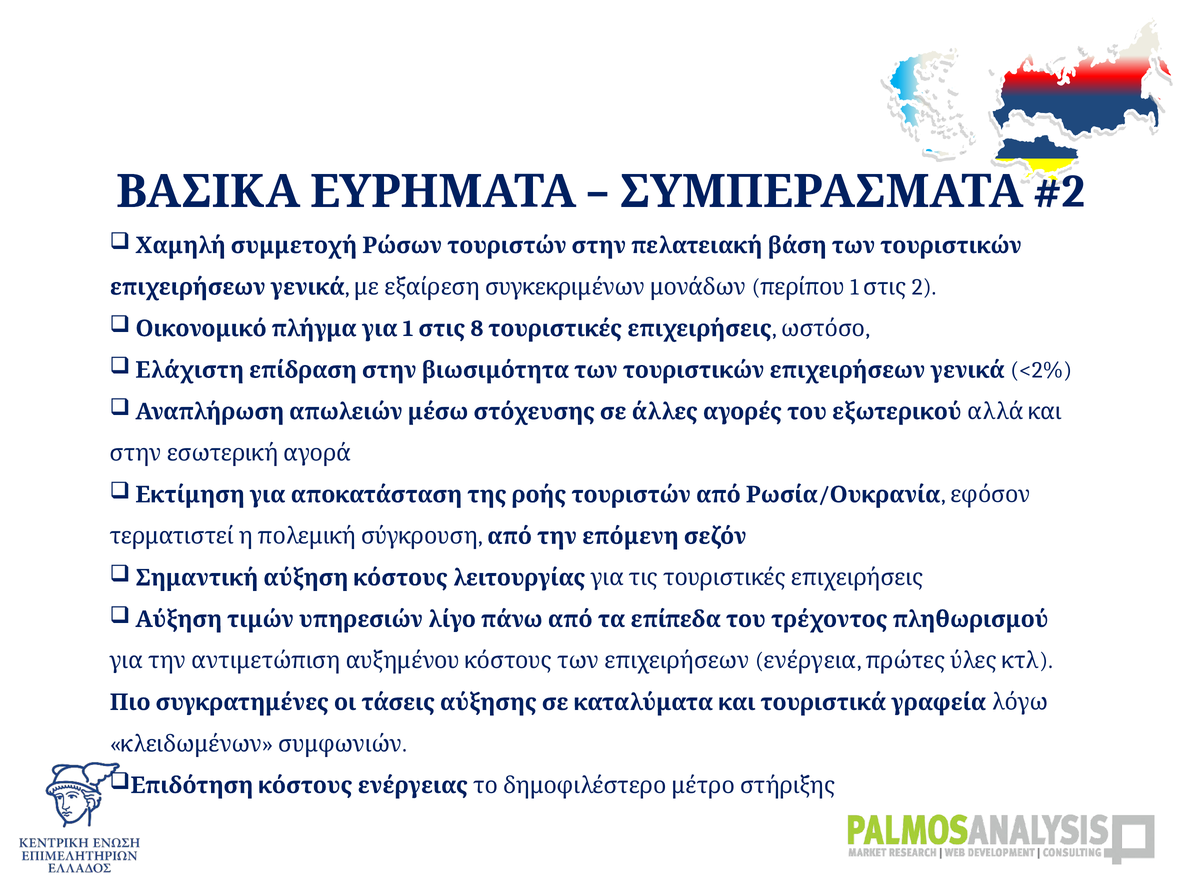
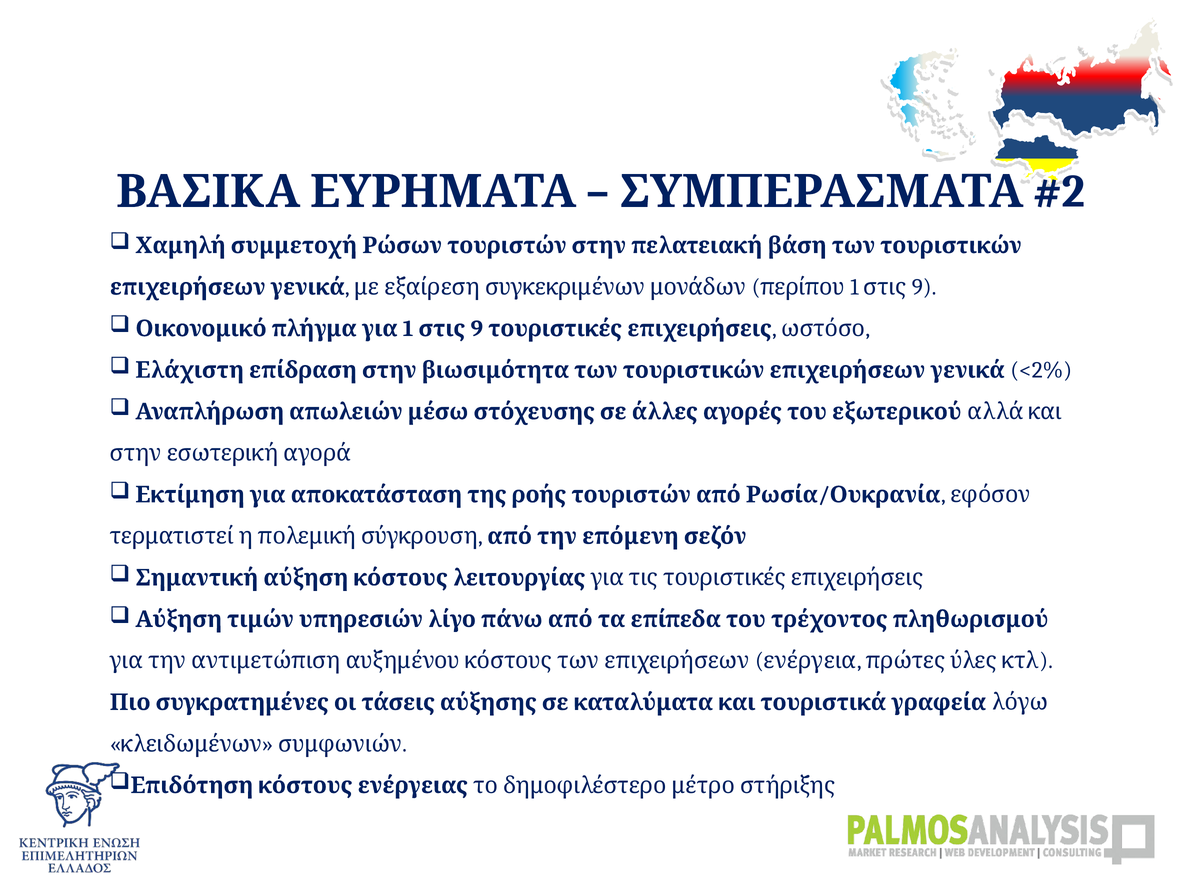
2: 2 -> 9 (924, 287)
8: 8 -> 9 (477, 329)
